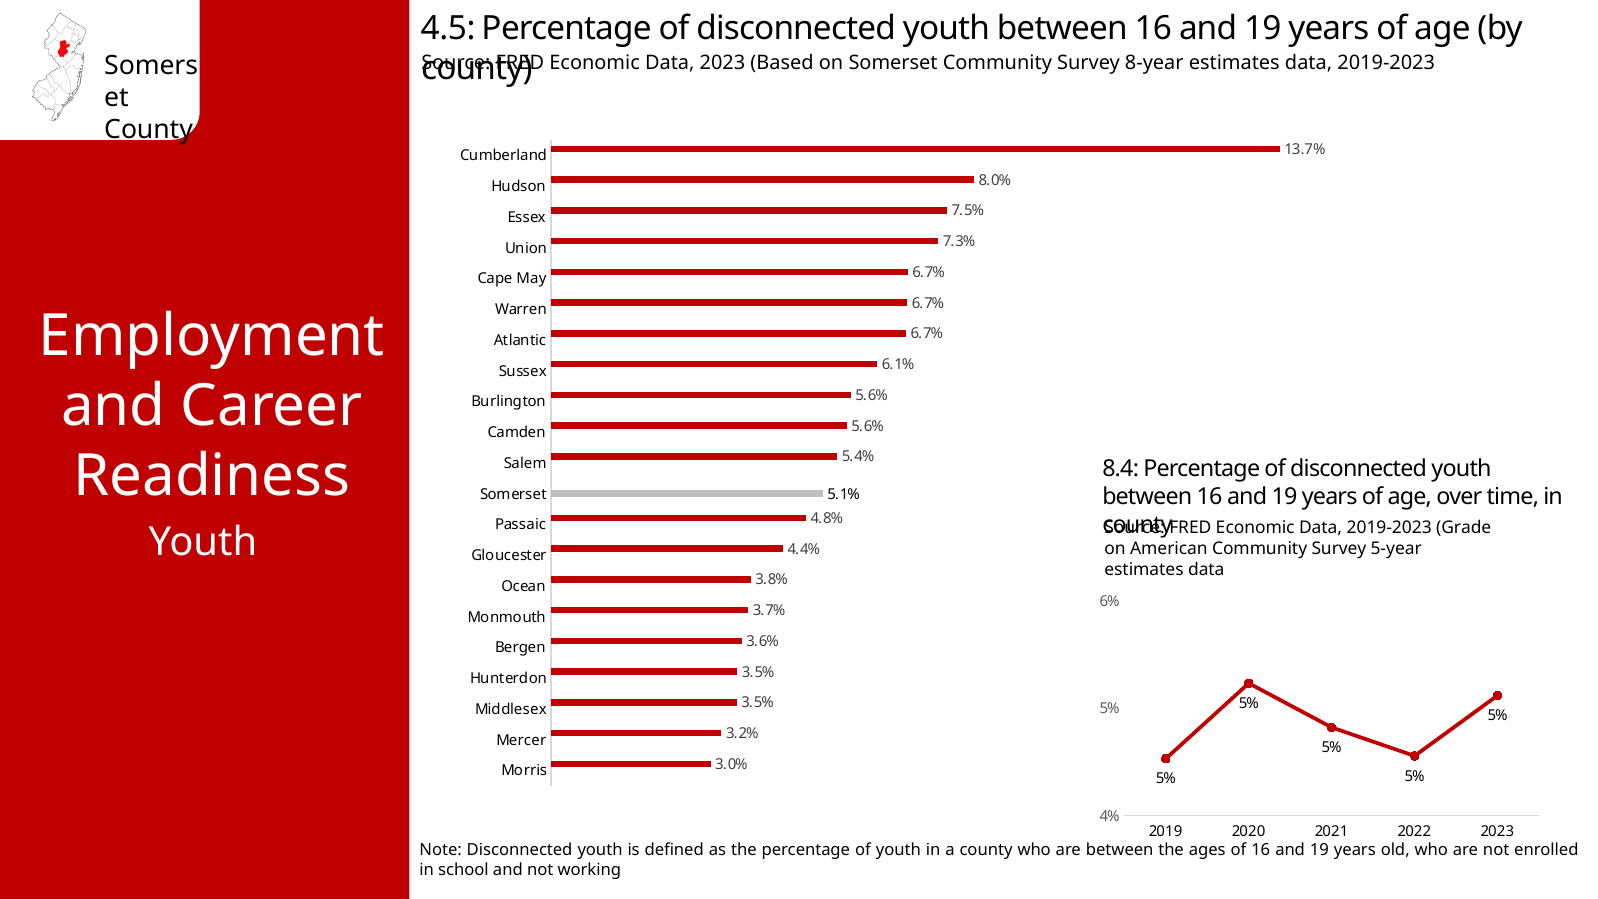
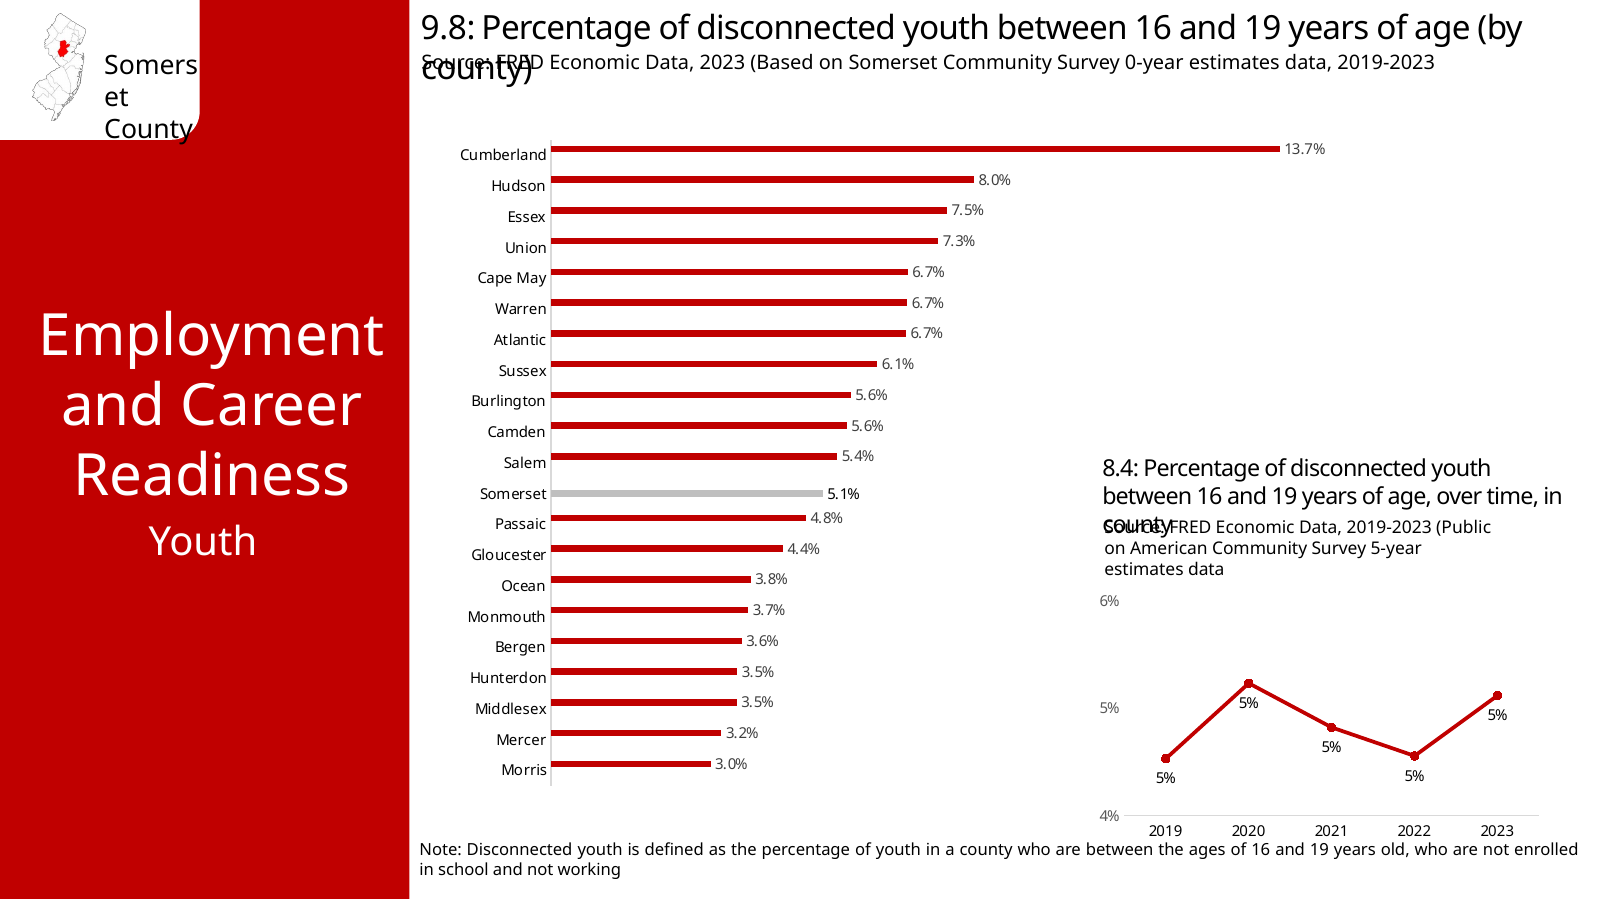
4.5: 4.5 -> 9.8 (448, 28)
8-year: 8-year -> 0-year (1154, 63)
Grade: Grade -> Public (1464, 528)
